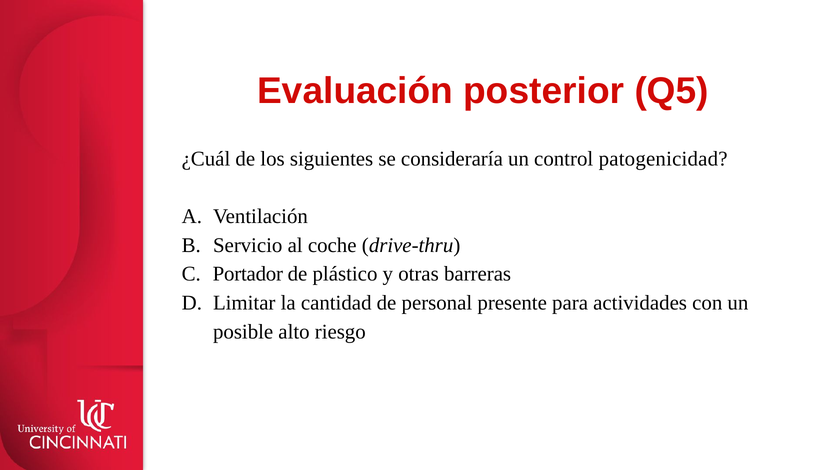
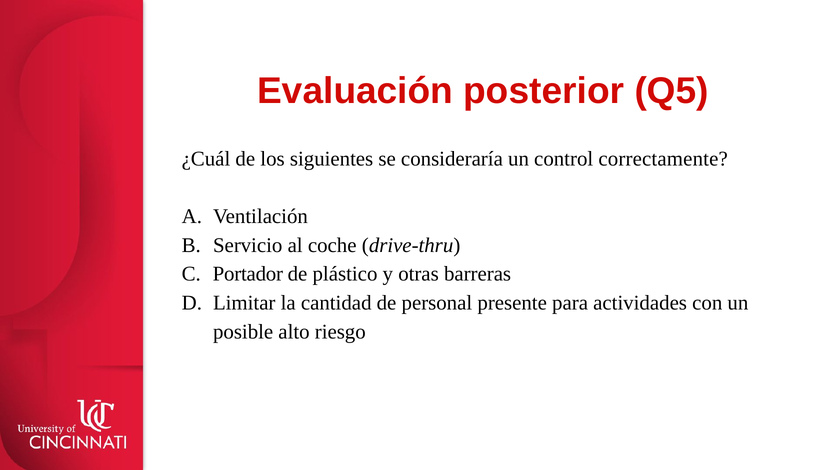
patogenicidad: patogenicidad -> correctamente (663, 159)
